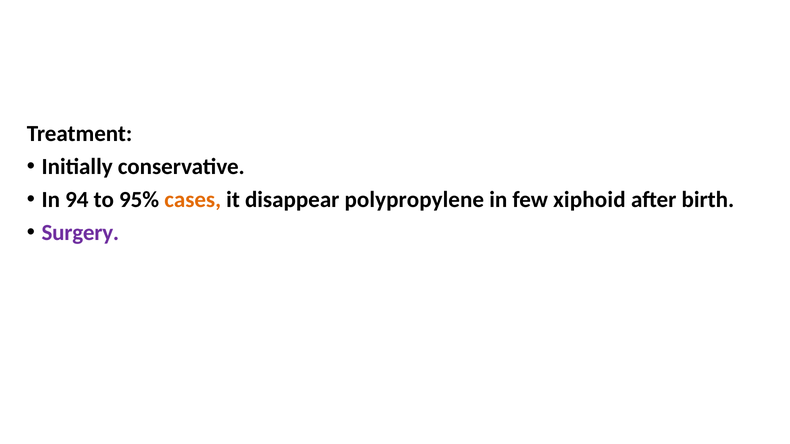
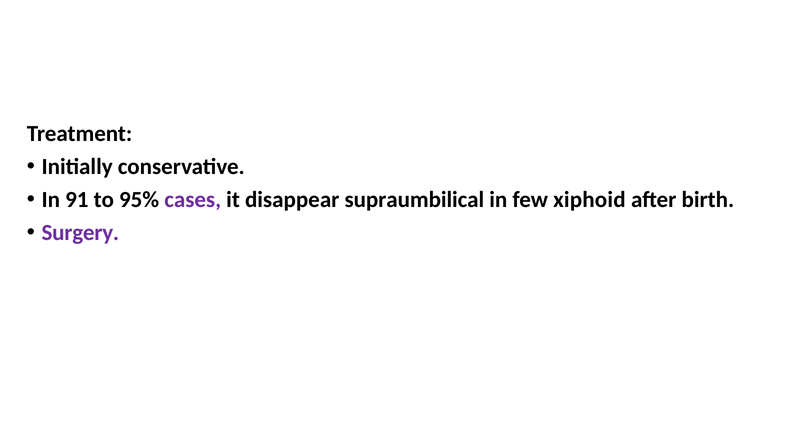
94: 94 -> 91 (77, 200)
cases colour: orange -> purple (193, 200)
polypropylene: polypropylene -> supraumbilical (414, 200)
